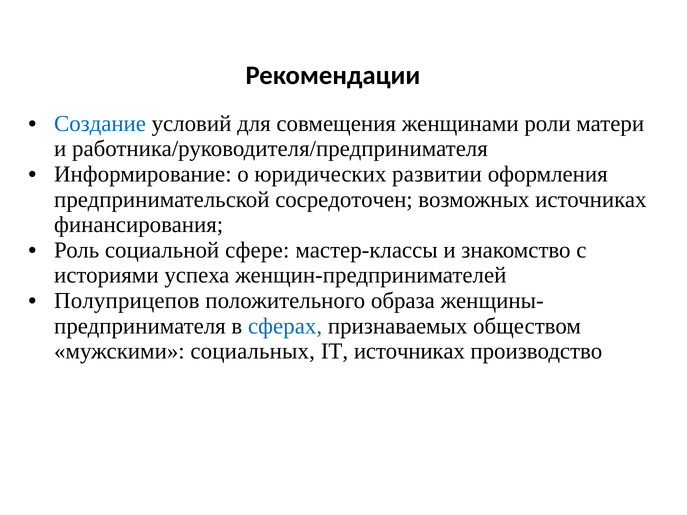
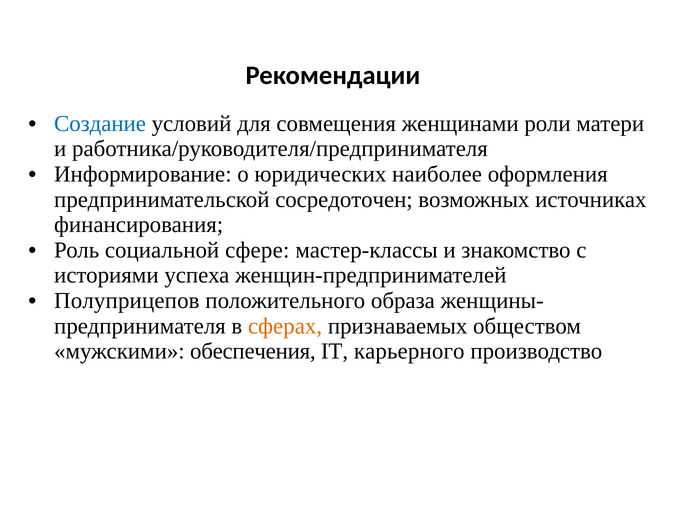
развитии: развитии -> наиболее (437, 174)
сферах colour: blue -> orange (285, 326)
социальных: социальных -> обеспечения (253, 351)
IT источниках: источниках -> карьерного (409, 351)
